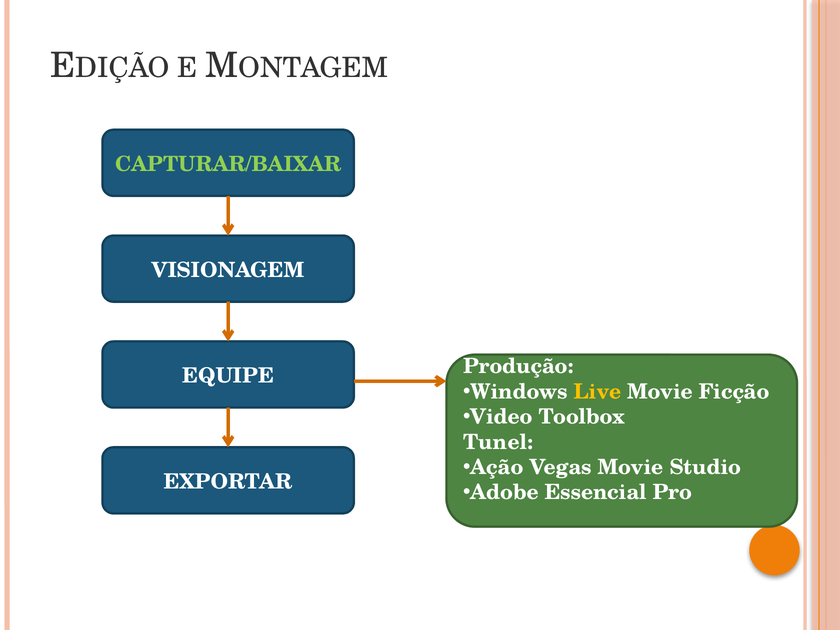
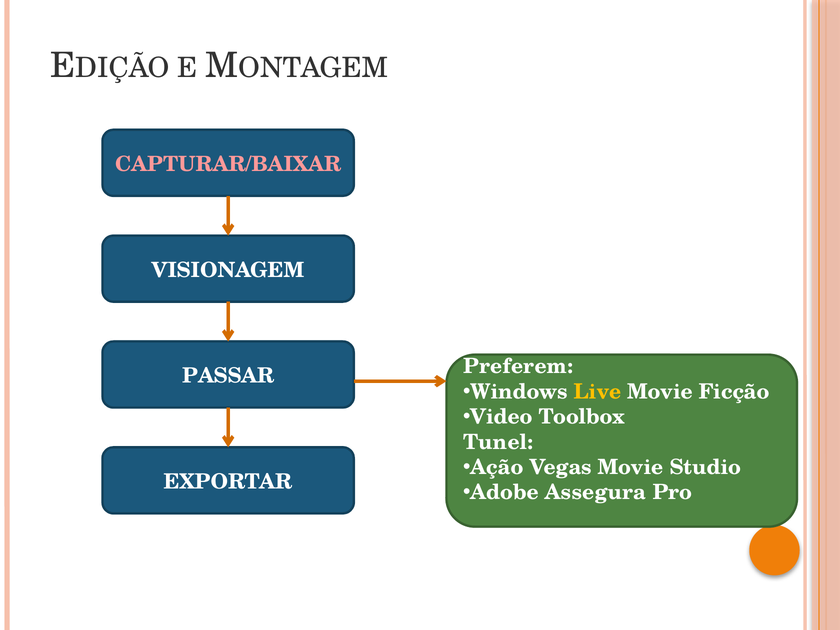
CAPTURAR/BAIXAR colour: light green -> pink (228, 164)
Produção: Produção -> Preferem (518, 367)
EQUIPE: EQUIPE -> PASSAR (228, 376)
Essencial: Essencial -> Assegura (595, 493)
